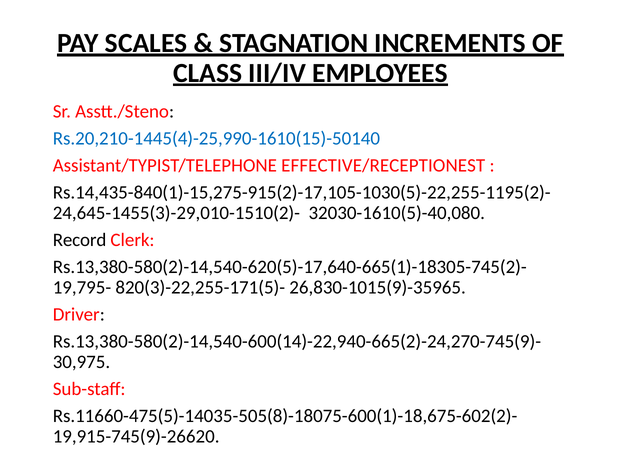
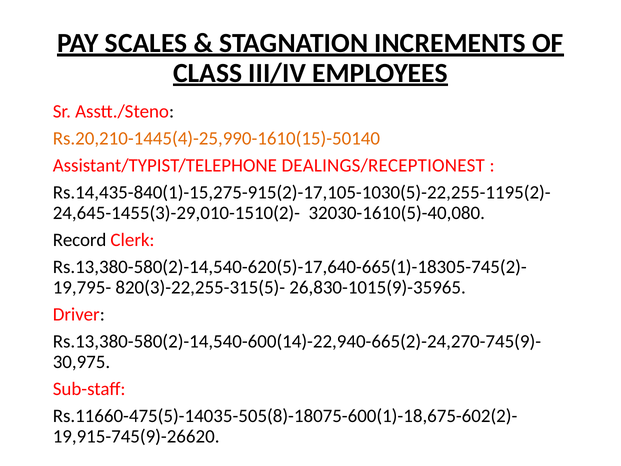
Rs.20,210-1445(4)-25,990-1610(15)-50140 colour: blue -> orange (216, 139)
EFFECTIVE/RECEPTIONEST: EFFECTIVE/RECEPTIONEST -> DEALINGS/RECEPTIONEST (383, 165)
820(3)-22,255-171(5)-: 820(3)-22,255-171(5)- -> 820(3)-22,255-315(5)- (200, 287)
